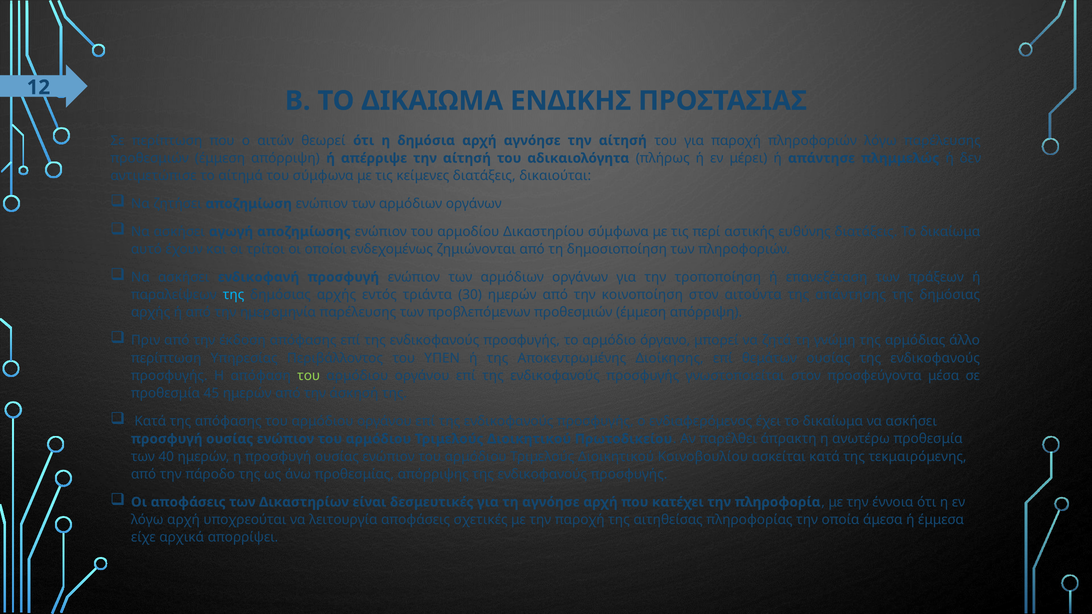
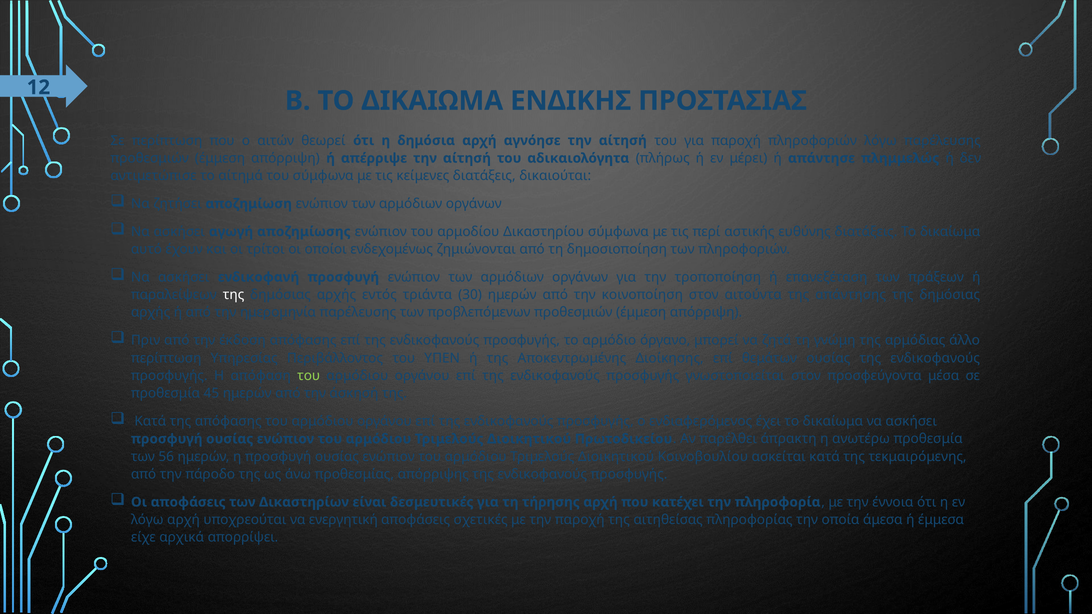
της colour: light blue -> white (234, 295)
40: 40 -> 56 (166, 457)
τη αγνόησε: αγνόησε -> τήρησης (551, 502)
λειτουργία: λειτουργία -> ενεργητική (343, 520)
